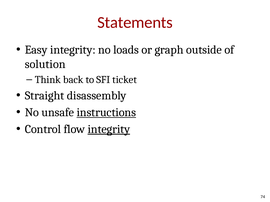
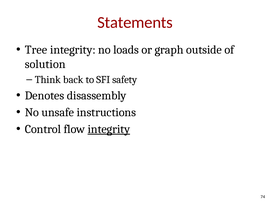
Easy: Easy -> Tree (36, 50)
ticket: ticket -> safety (125, 80)
Straight: Straight -> Denotes (45, 96)
instructions underline: present -> none (106, 113)
